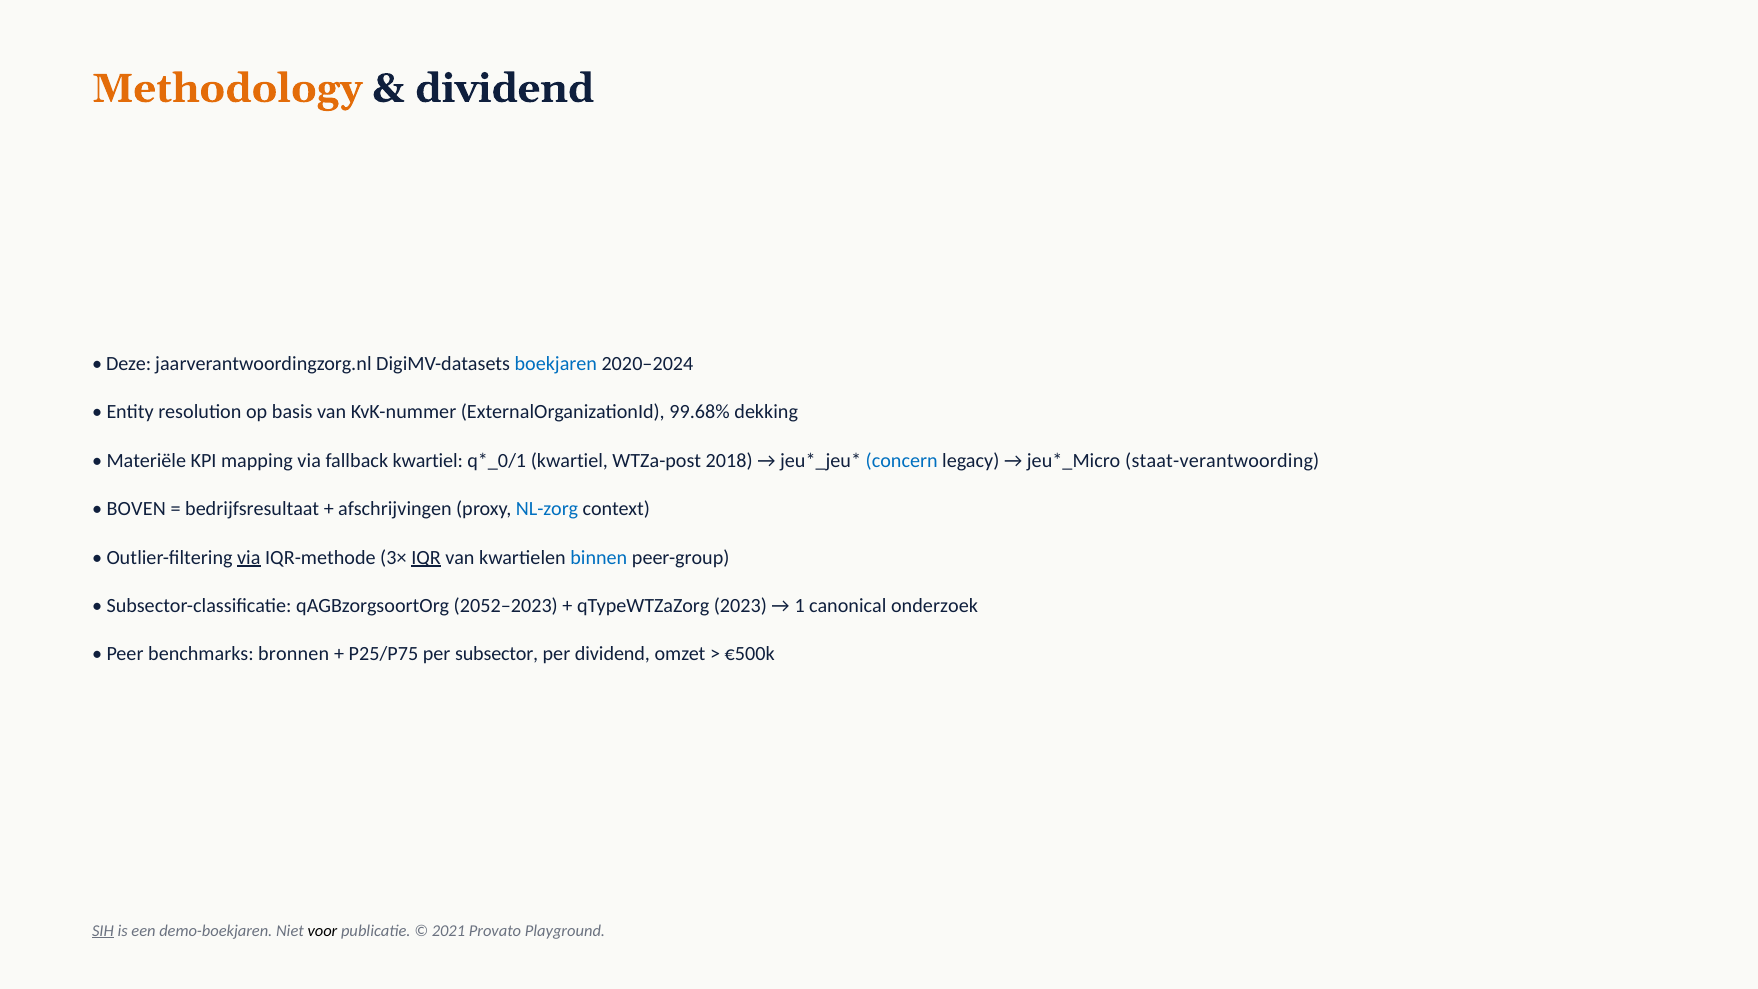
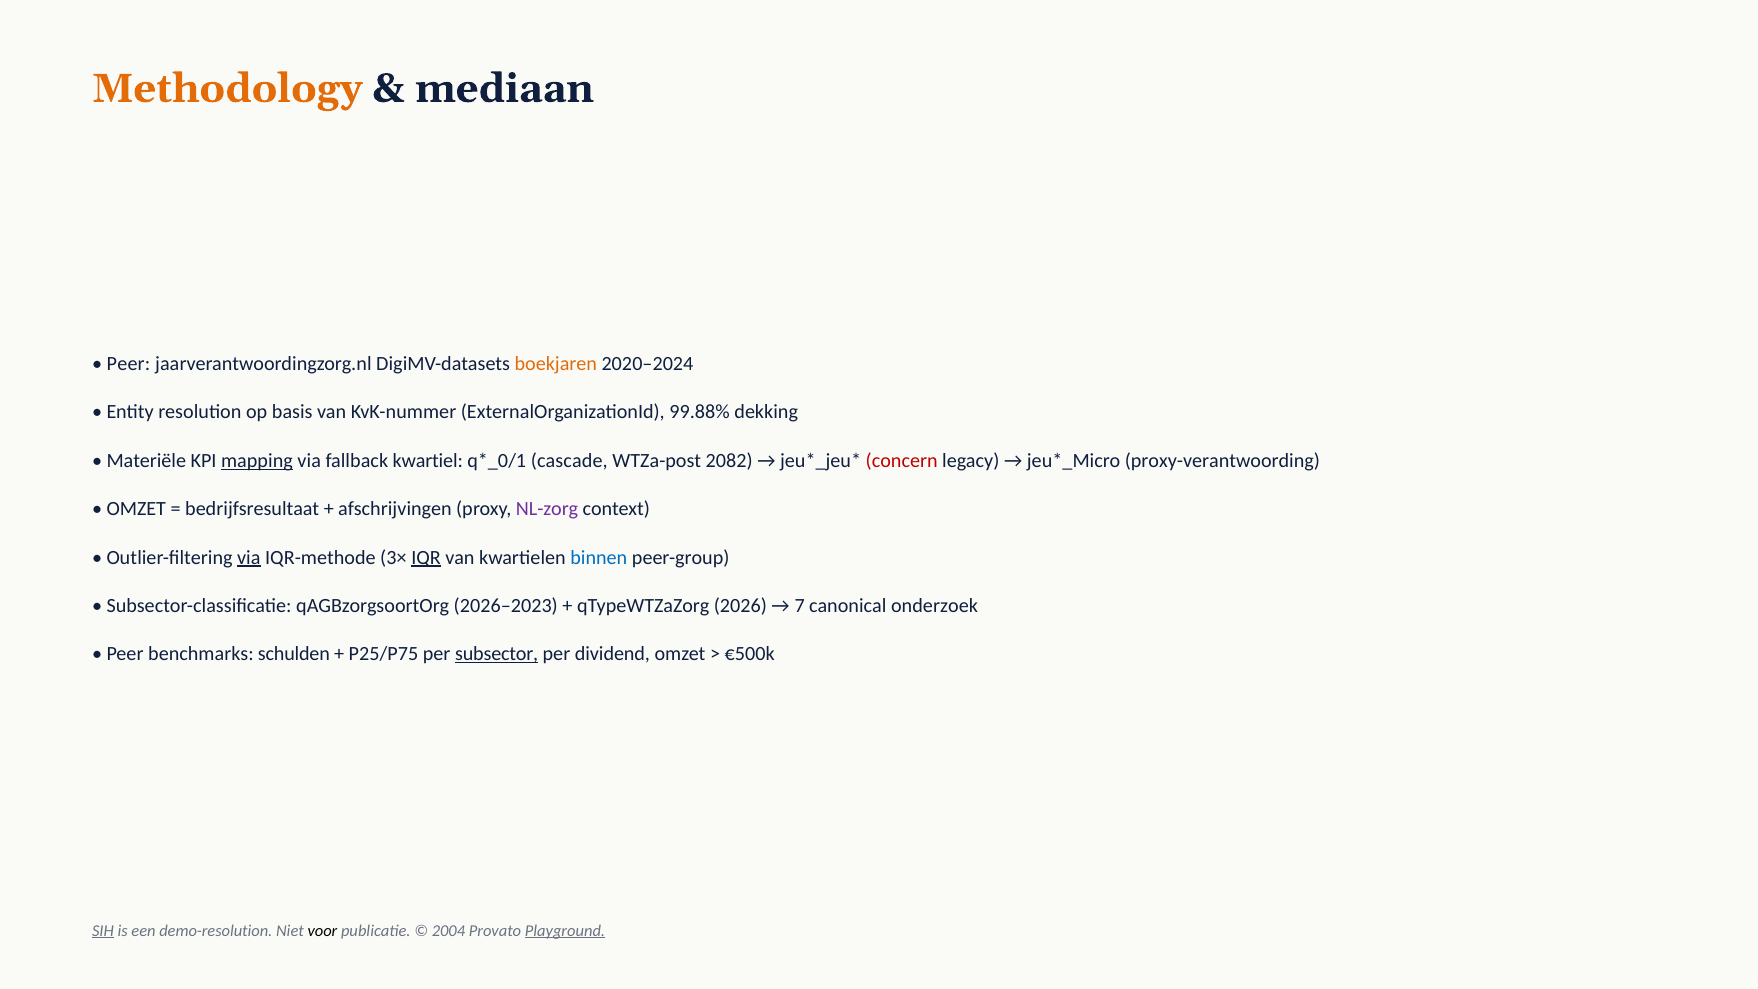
dividend: dividend -> mediaan (504, 88)
Deze: Deze -> Peer (129, 364)
boekjaren colour: blue -> orange (556, 364)
99.68%: 99.68% -> 99.88% (700, 412)
mapping underline: none -> present (257, 461)
kwartiel: kwartiel -> cascade (569, 461)
2018: 2018 -> 2082 (729, 461)
concern colour: blue -> red (902, 461)
staat-verantwoording: staat-verantwoording -> proxy-verantwoording (1222, 461)
BOVEN: BOVEN -> OMZET (136, 509)
NL-zorg colour: blue -> purple (547, 509)
2052–2023: 2052–2023 -> 2026–2023 (506, 606)
2023: 2023 -> 2026 (740, 606)
1: 1 -> 7 (800, 606)
bronnen: bronnen -> schulden (294, 654)
subsector underline: none -> present (497, 654)
demo-boekjaren: demo-boekjaren -> demo-resolution (216, 931)
2021: 2021 -> 2004 (448, 931)
Playground underline: none -> present (565, 931)
